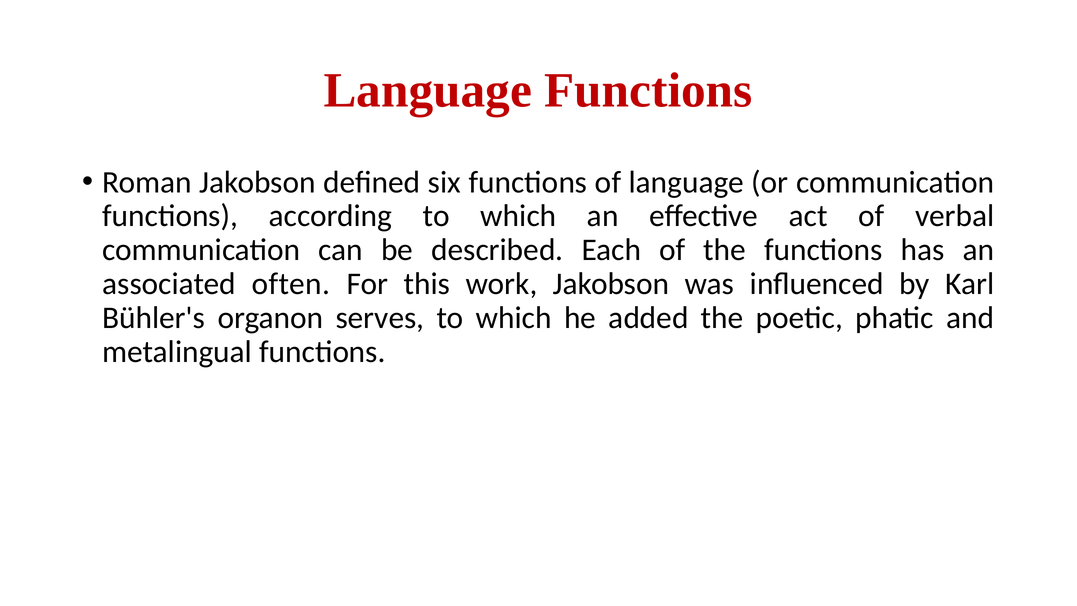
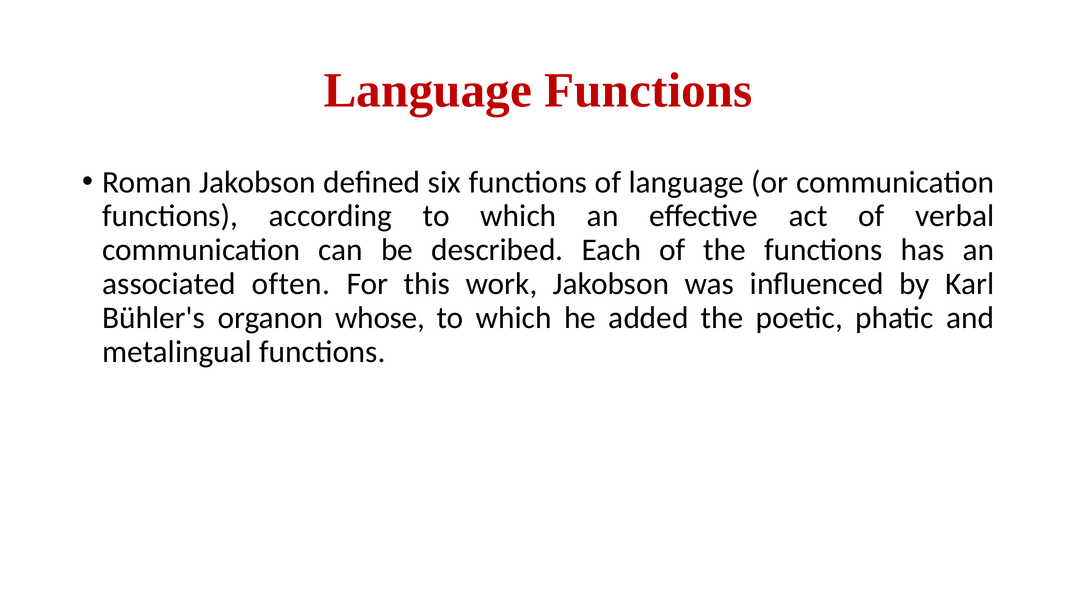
serves: serves -> whose (380, 318)
